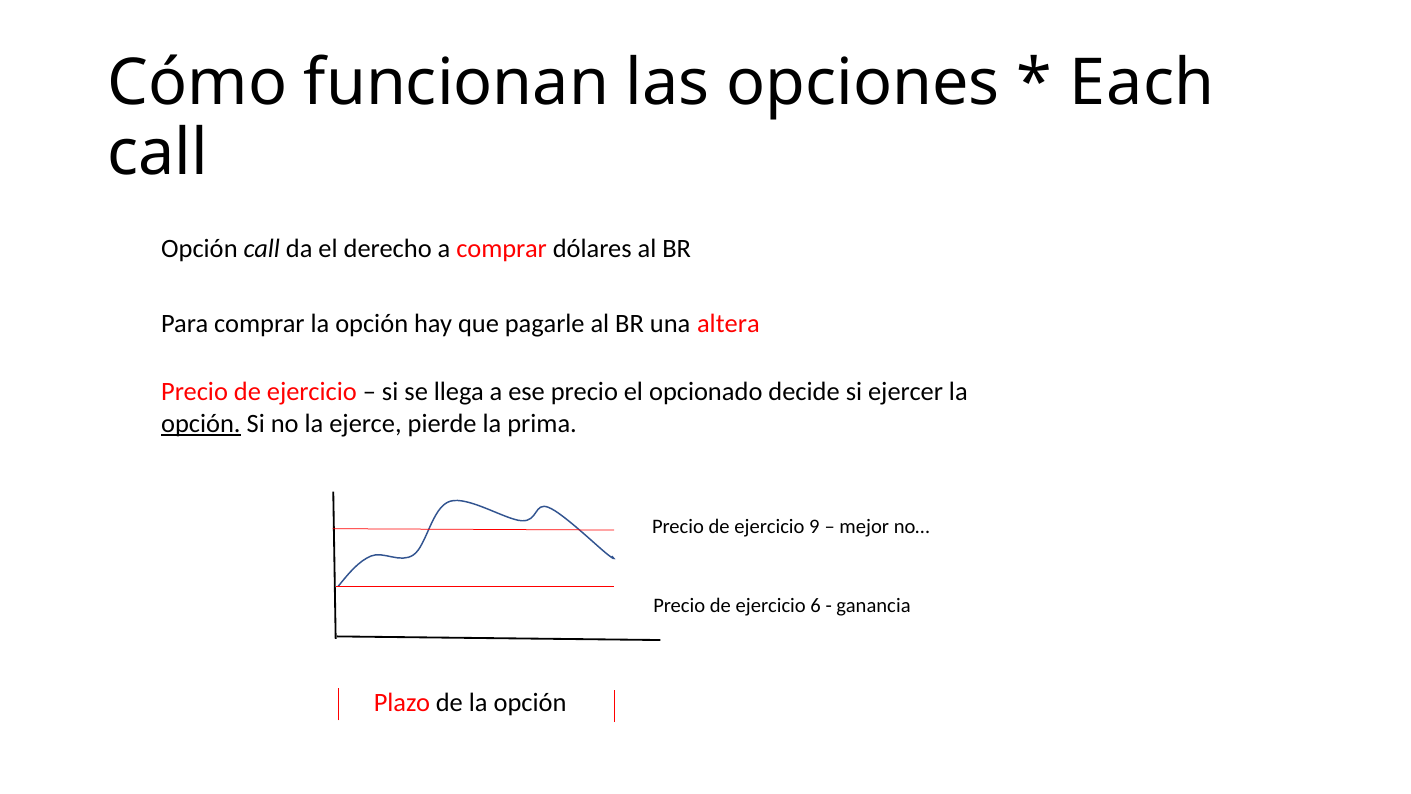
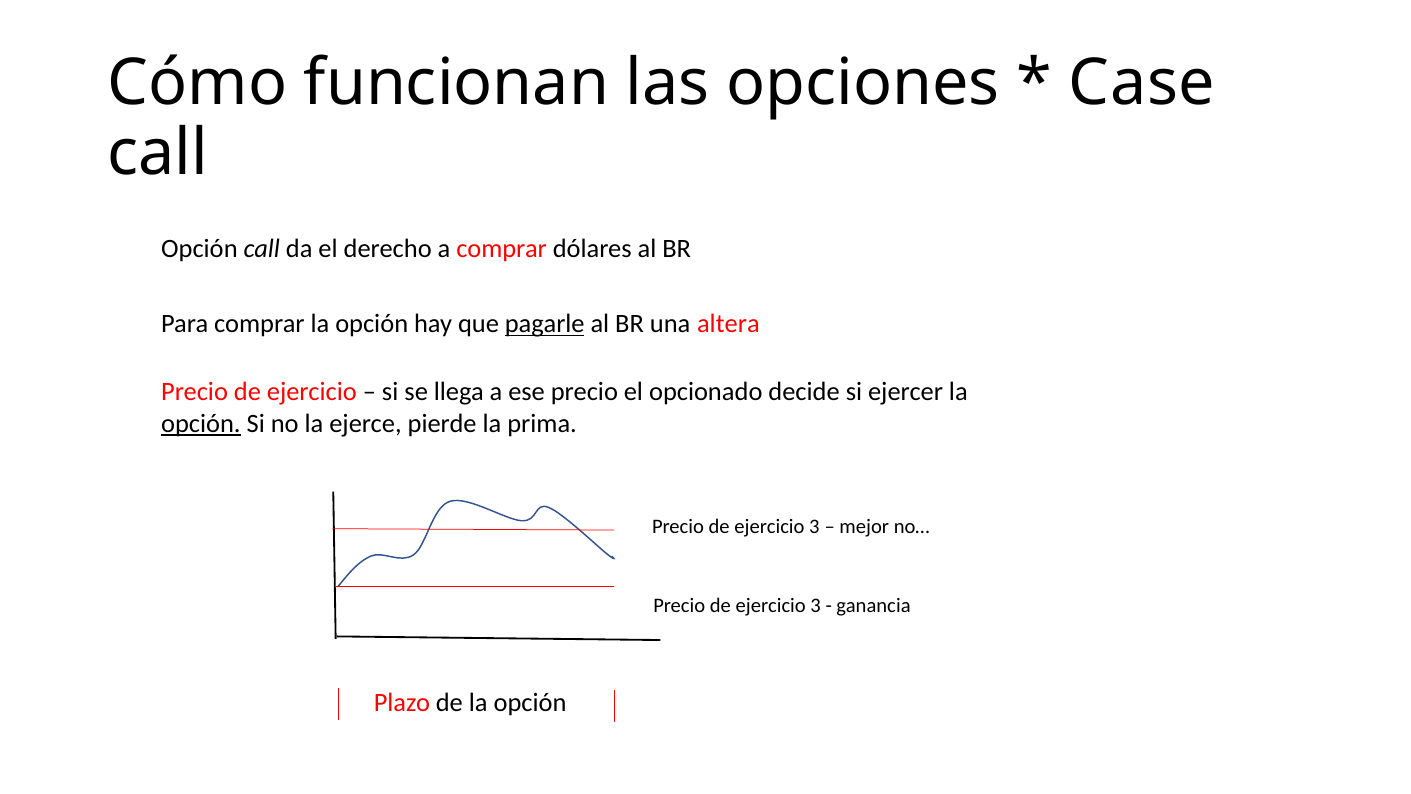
Each: Each -> Case (1142, 84)
pagarle underline: none -> present (545, 324)
9: 9 -> 3 (814, 527)
6: 6 -> 3 (816, 605)
